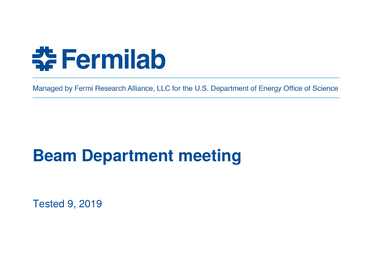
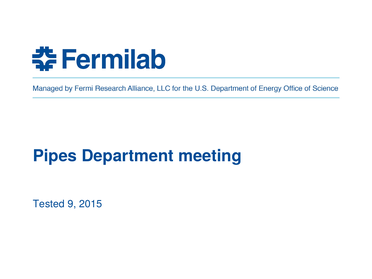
Beam: Beam -> Pipes (55, 156)
2019: 2019 -> 2015 (91, 204)
